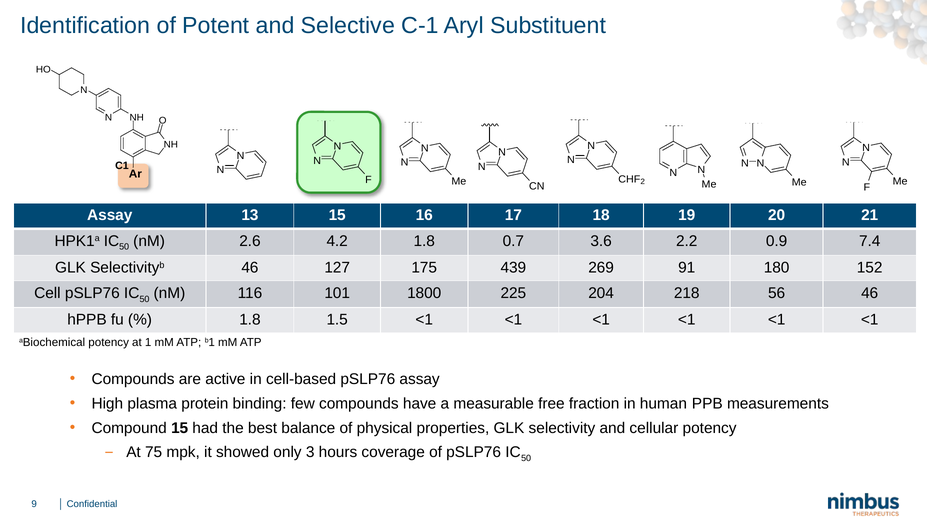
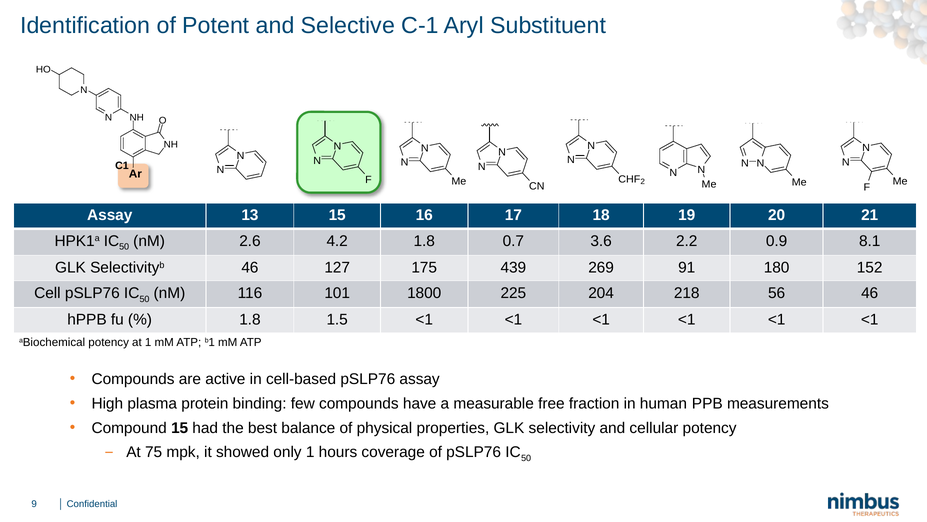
7.4: 7.4 -> 8.1 (870, 241)
only 3: 3 -> 1 (310, 452)
